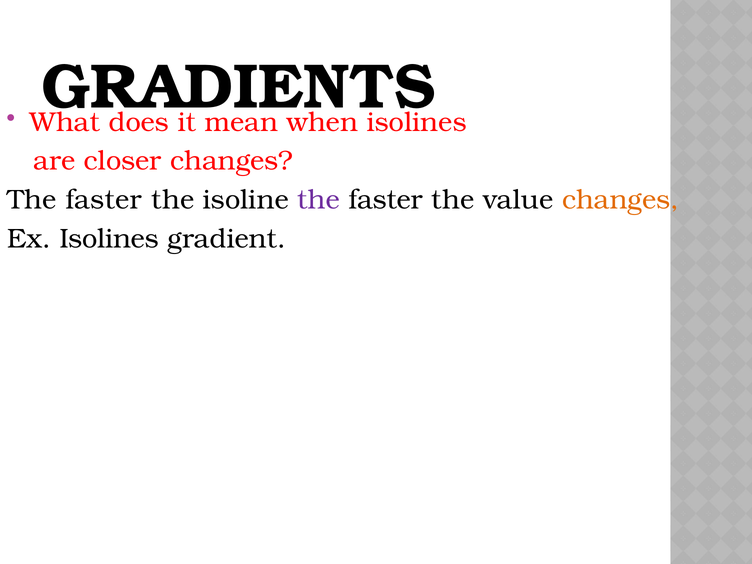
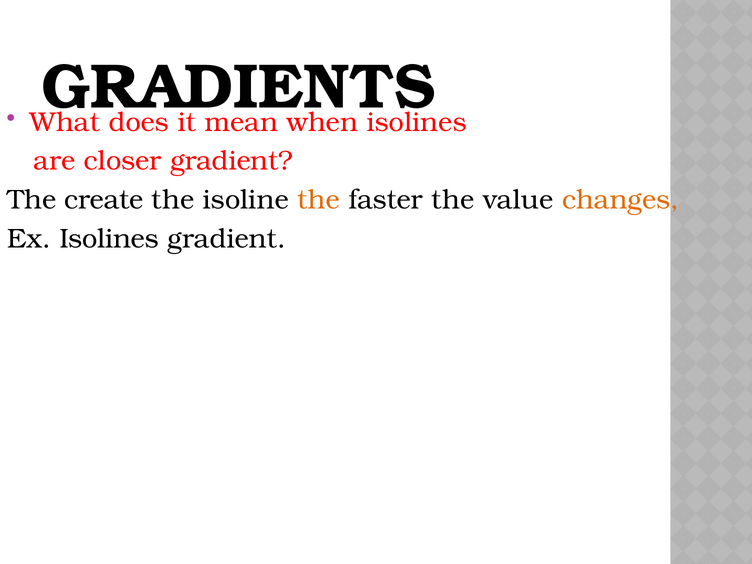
closer changes: changes -> gradient (232, 161)
faster: faster -> create (104, 200)
the colour: purple -> orange (319, 200)
